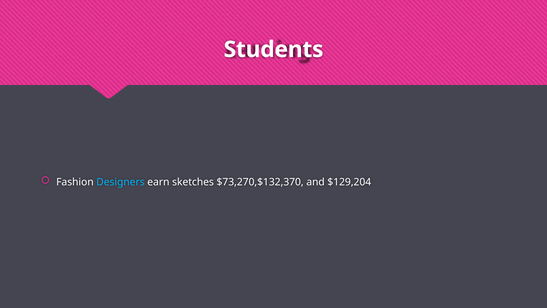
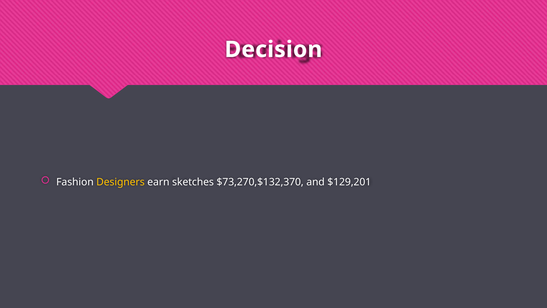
Students: Students -> Decision (273, 49)
Designers colour: light blue -> yellow (120, 182)
$129,204: $129,204 -> $129,201 (349, 182)
